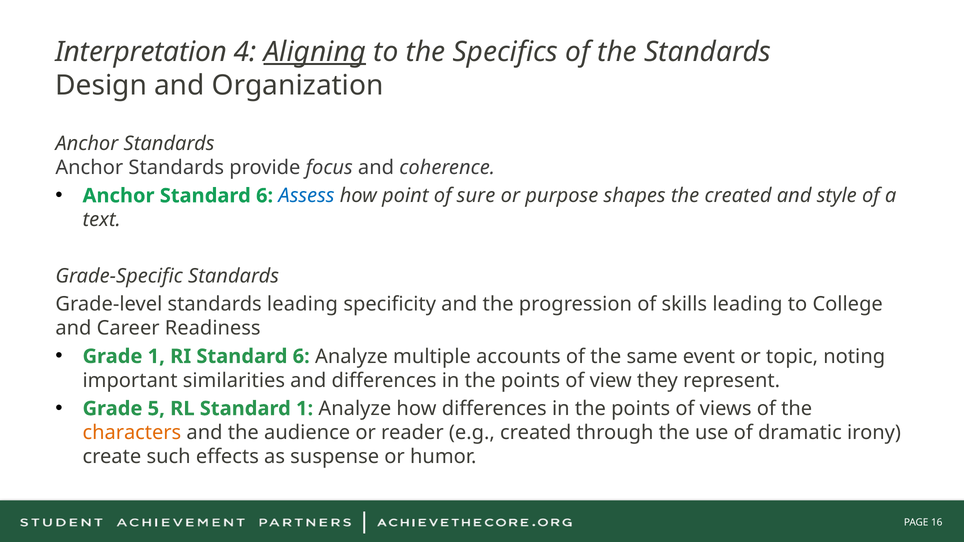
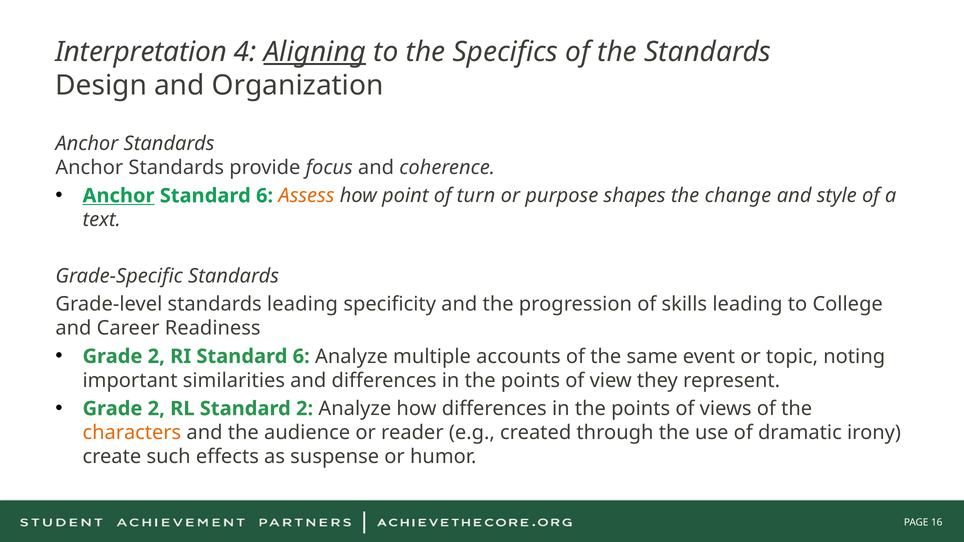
Anchor underline: none -> present (119, 196)
Assess colour: blue -> orange (306, 196)
sure: sure -> turn (476, 196)
the created: created -> change (738, 196)
1: 1 -> 2 (156, 357)
5: 5 -> 2 (156, 409)
Standard 1: 1 -> 2 (305, 409)
